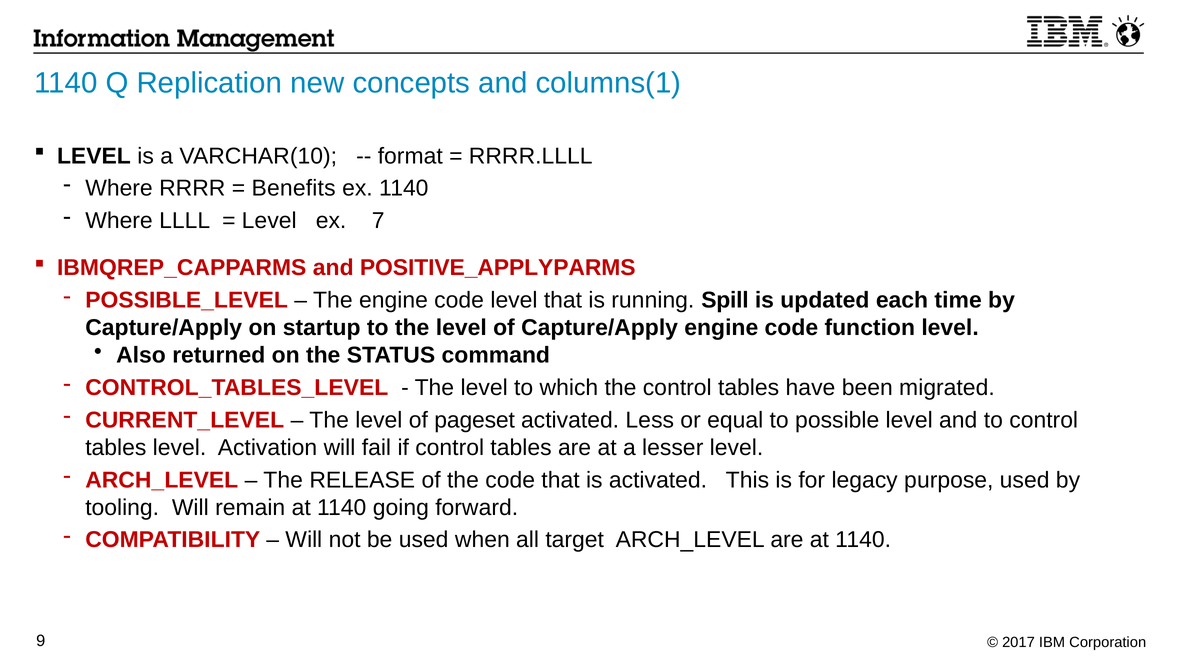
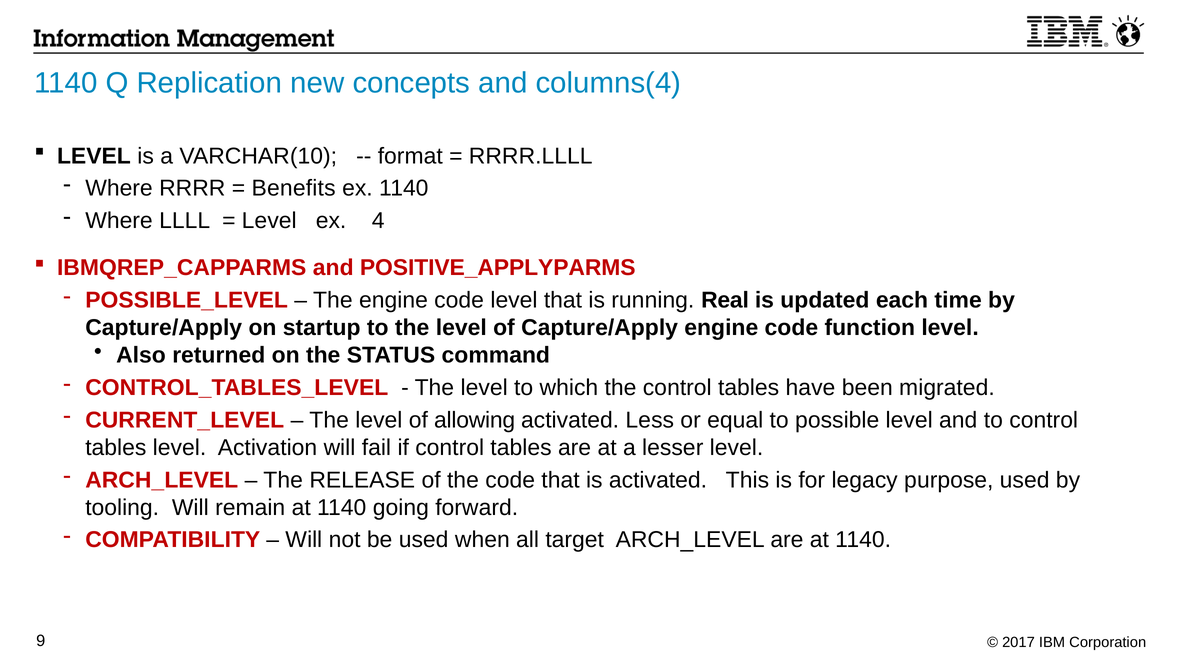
columns(1: columns(1 -> columns(4 (608, 83)
7: 7 -> 4 (378, 221)
Spill: Spill -> Real (725, 300)
pageset: pageset -> allowing (475, 420)
